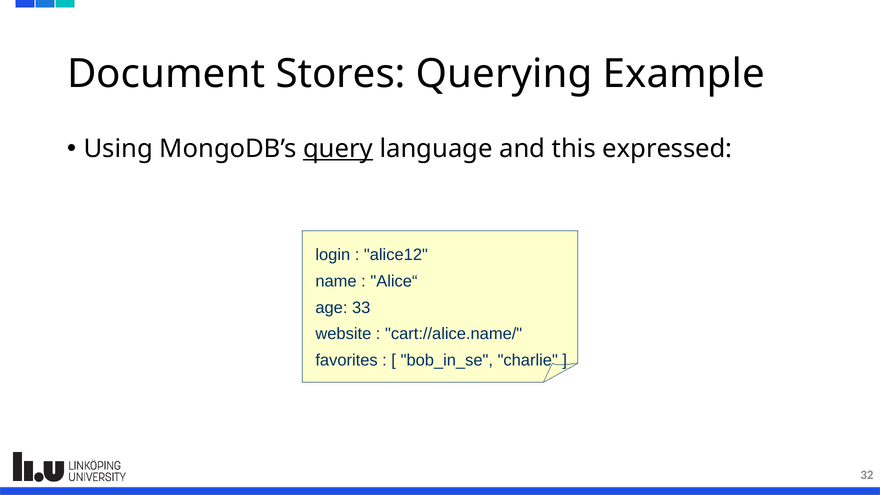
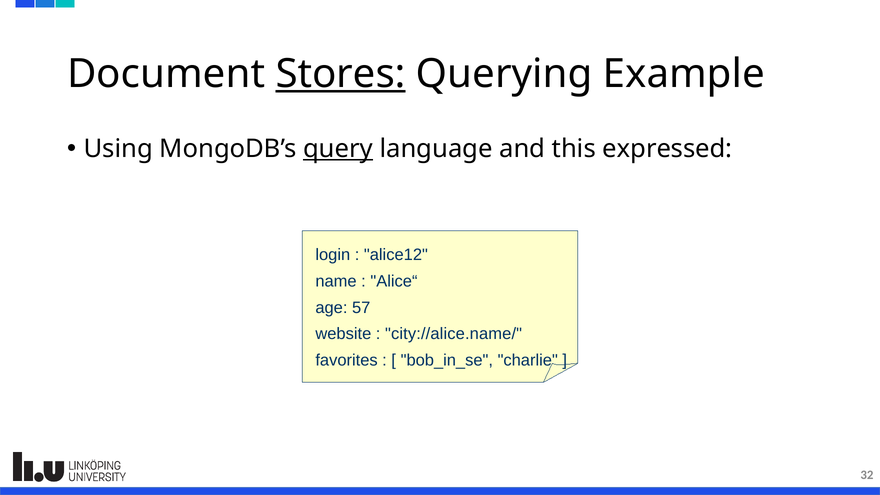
Stores underline: none -> present (341, 74)
33: 33 -> 57 (361, 308)
cart://alice.name/: cart://alice.name/ -> city://alice.name/ (454, 334)
